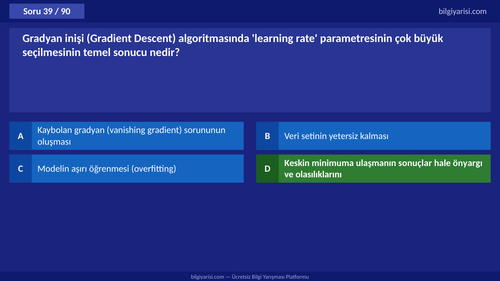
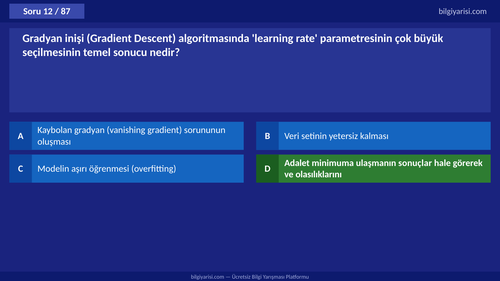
39: 39 -> 12 (48, 11)
90: 90 -> 87 (66, 11)
Keskin: Keskin -> Adalet (297, 163)
önyargı: önyargı -> görerek (468, 163)
